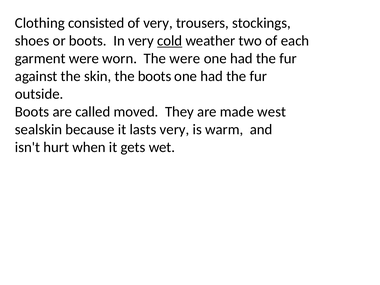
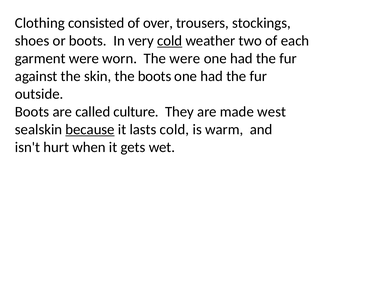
of very: very -> over (158, 23)
moved: moved -> culture (136, 112)
because underline: none -> present (90, 129)
lasts very: very -> cold (174, 129)
